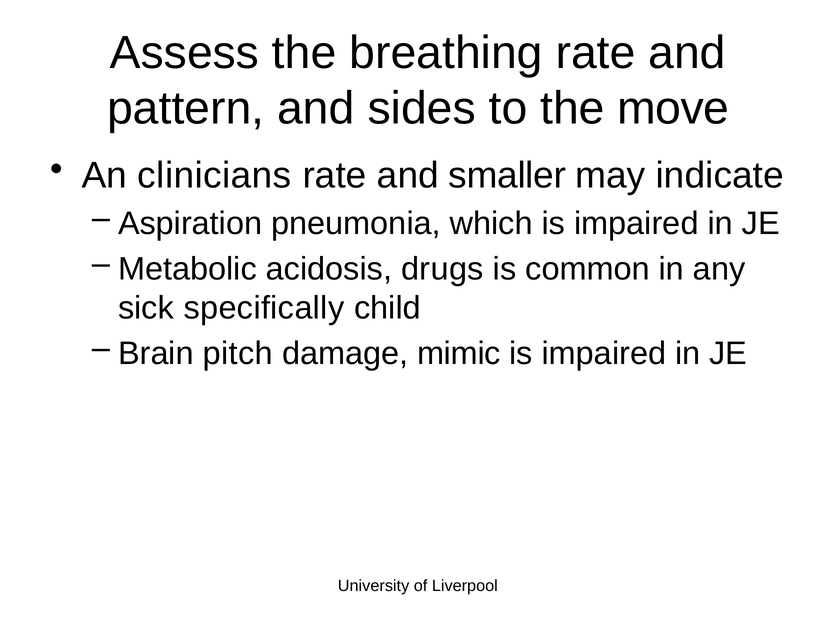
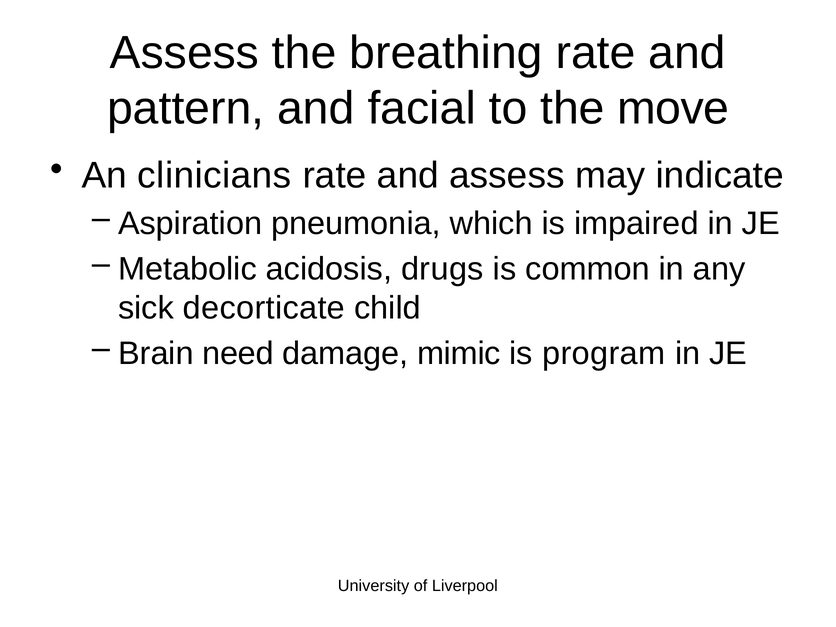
sides: sides -> facial (422, 108)
and smaller: smaller -> assess (507, 175)
specifically: specifically -> decorticate (264, 308)
pitch: pitch -> need (238, 354)
impaired: impaired -> program (604, 354)
